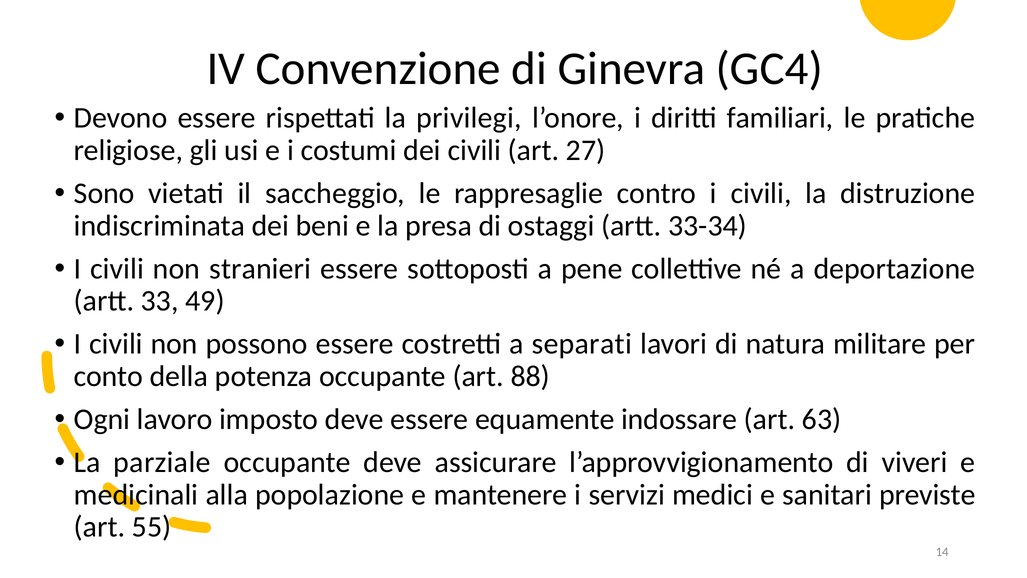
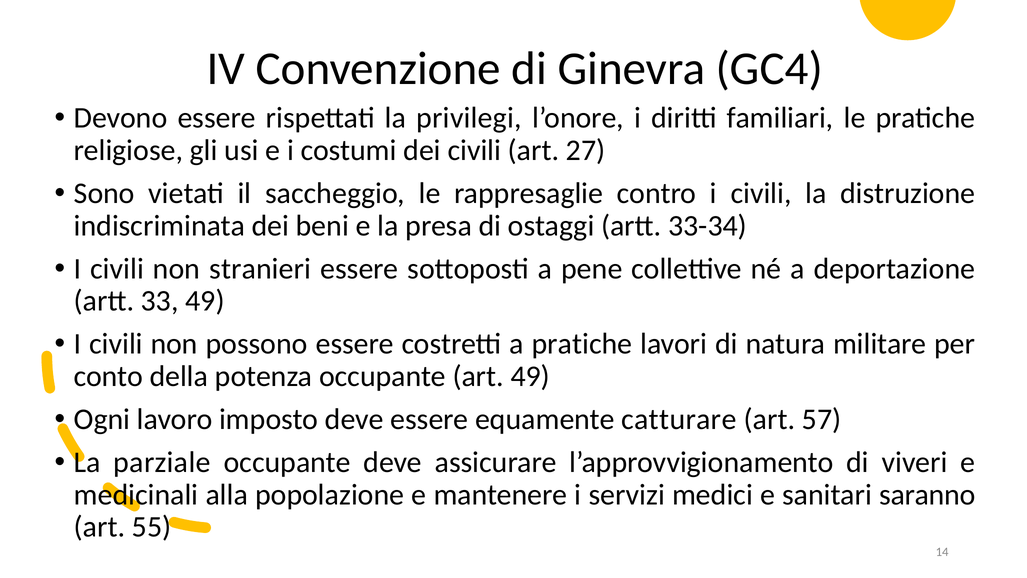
a separati: separati -> pratiche (582, 344)
art 88: 88 -> 49 (530, 376)
indossare: indossare -> catturare (679, 419)
63: 63 -> 57 (822, 419)
previste: previste -> saranno (927, 495)
